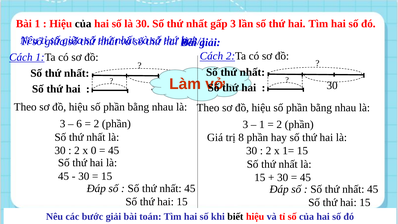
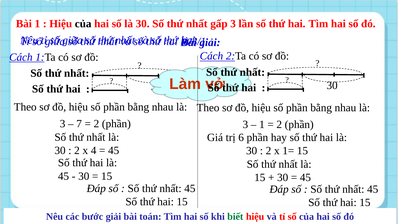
6: 6 -> 7 (79, 124)
8: 8 -> 6 (241, 137)
0: 0 -> 4 (94, 150)
biết colour: black -> green (235, 217)
